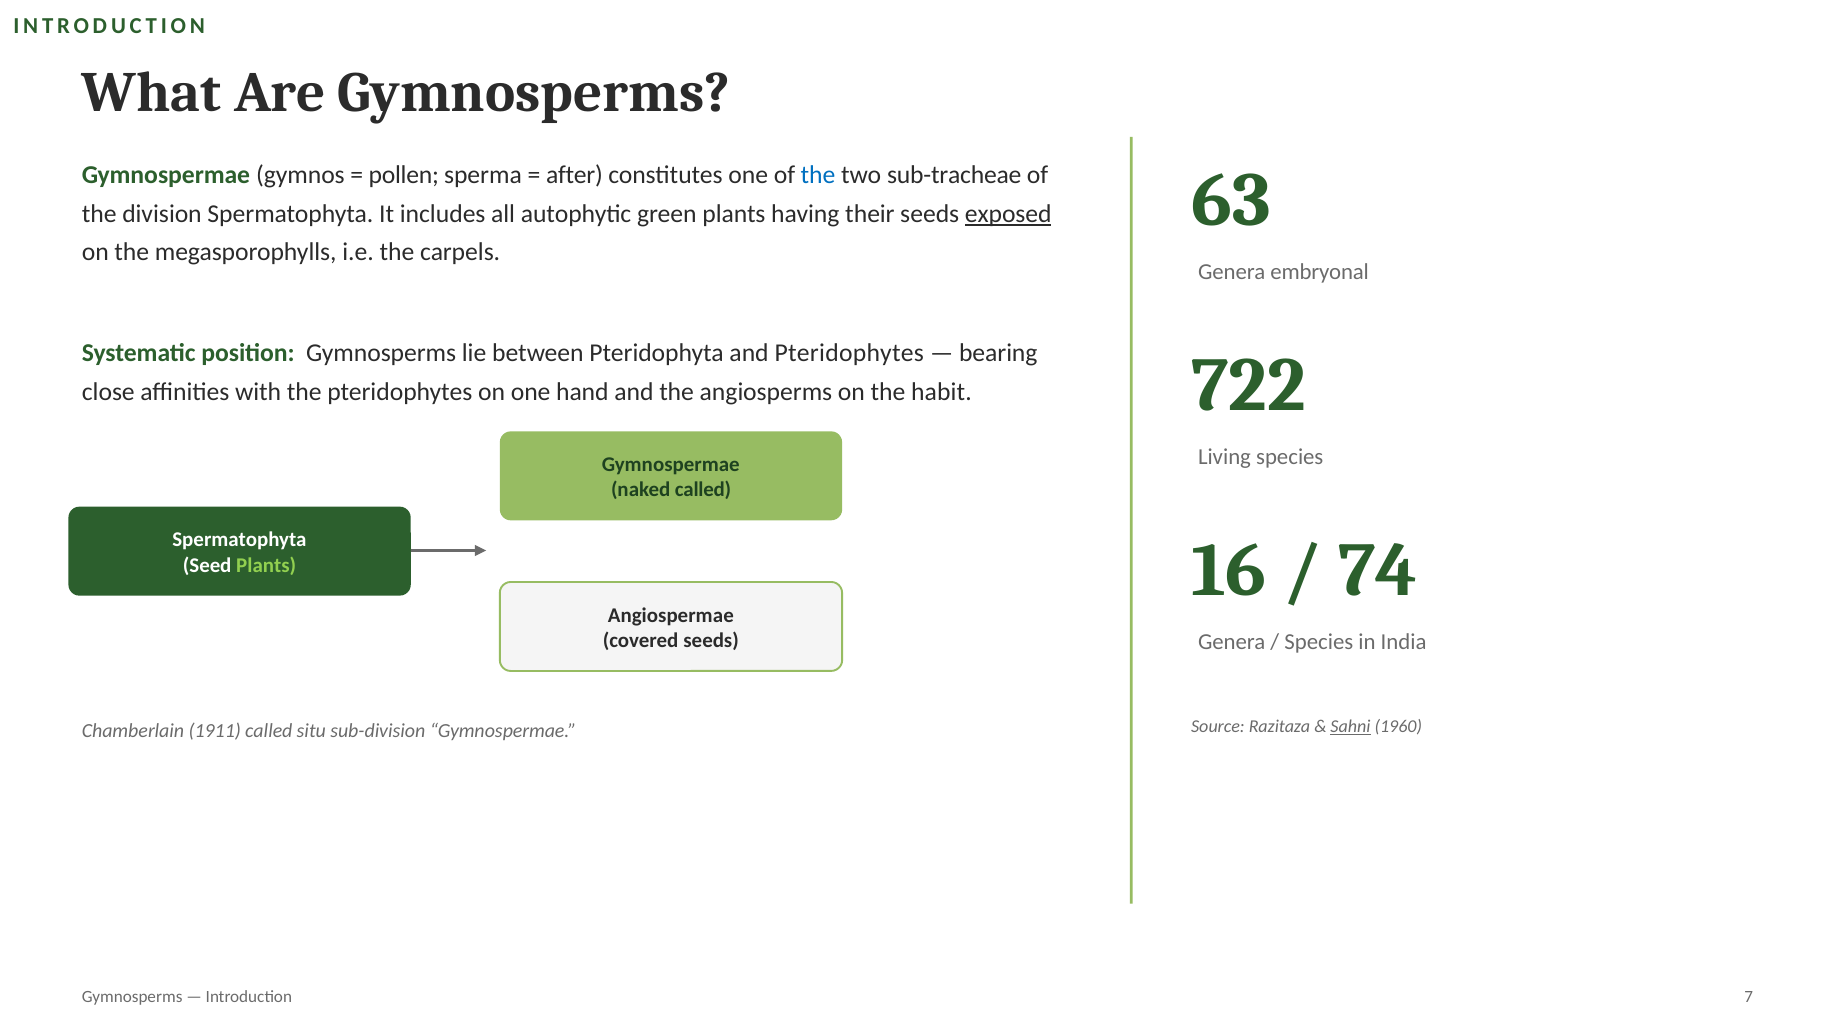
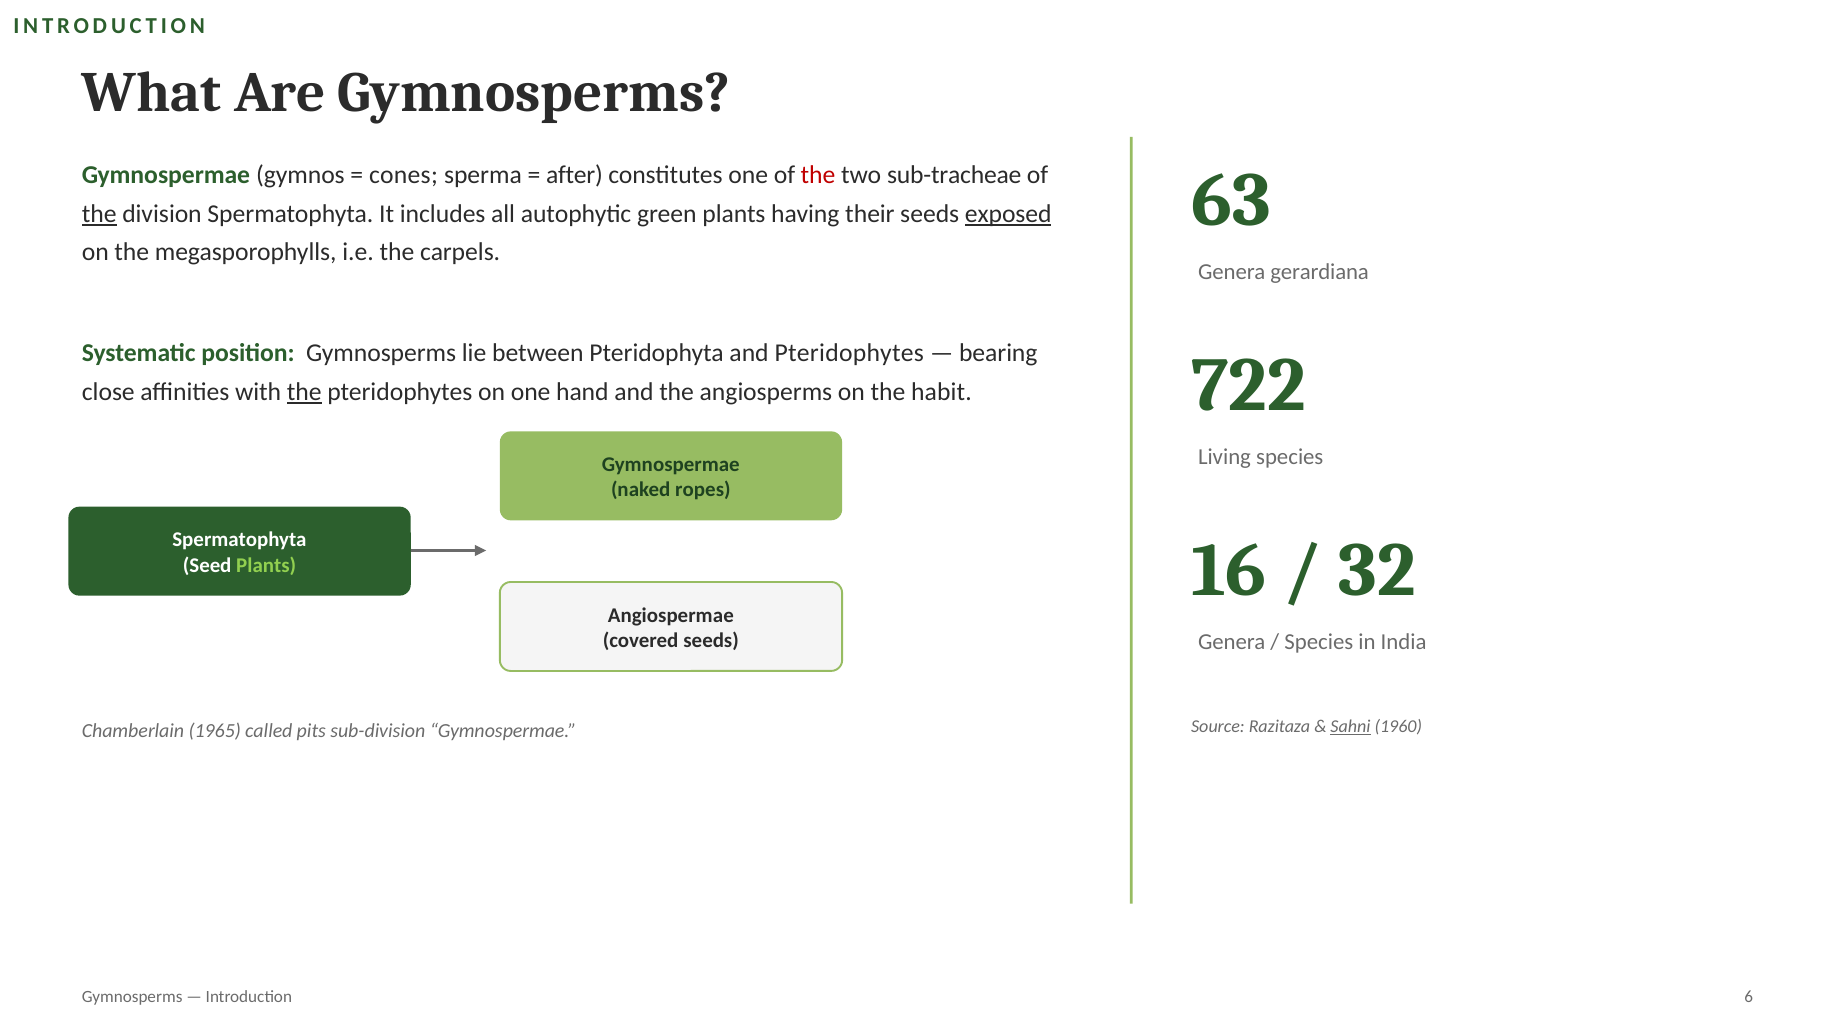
pollen: pollen -> cones (404, 175)
the colour: blue -> red (818, 175)
the underline: none -> present (99, 214)
embryonal: embryonal -> gerardiana (1320, 272)
the underline: none -> present (304, 392)
naked called: called -> ropes (703, 490)
74: 74 -> 32 (1377, 570)
1911: 1911 -> 1965 (215, 731)
situ: situ -> pits (311, 731)
7: 7 -> 6 (1749, 997)
